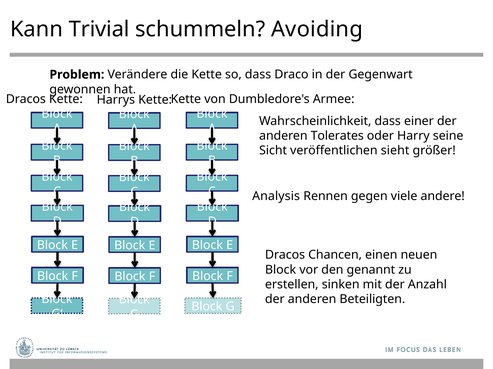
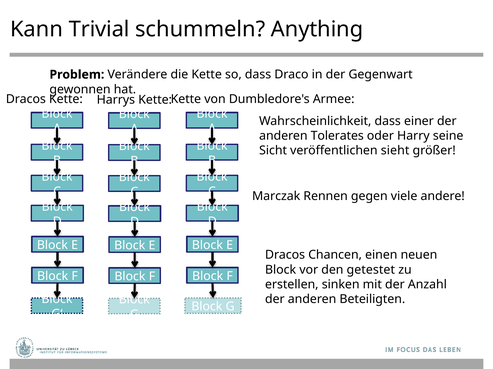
Avoiding: Avoiding -> Anything (317, 29)
Analysis: Analysis -> Marczak (276, 196)
genannt: genannt -> getestet (371, 270)
